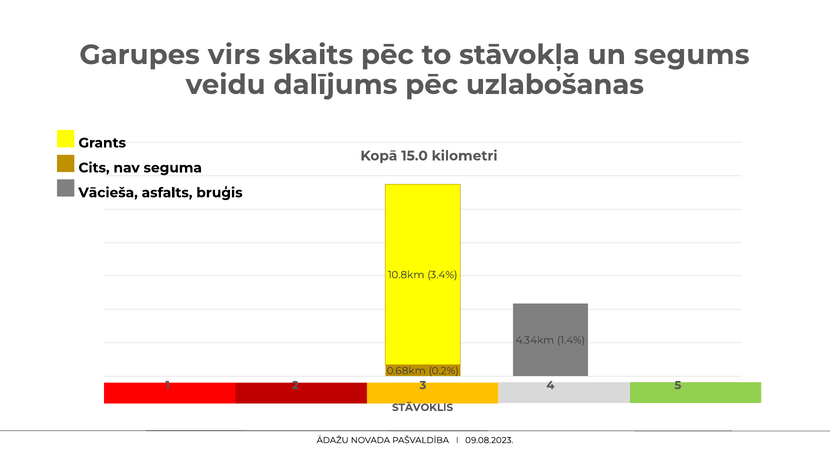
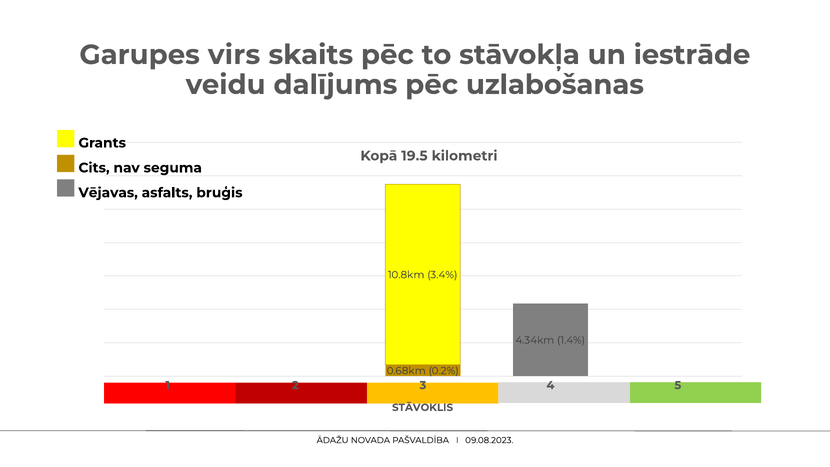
segums: segums -> iestrāde (692, 55)
15.0: 15.0 -> 19.5 (414, 156)
Vācieša: Vācieša -> Vējavas (108, 193)
